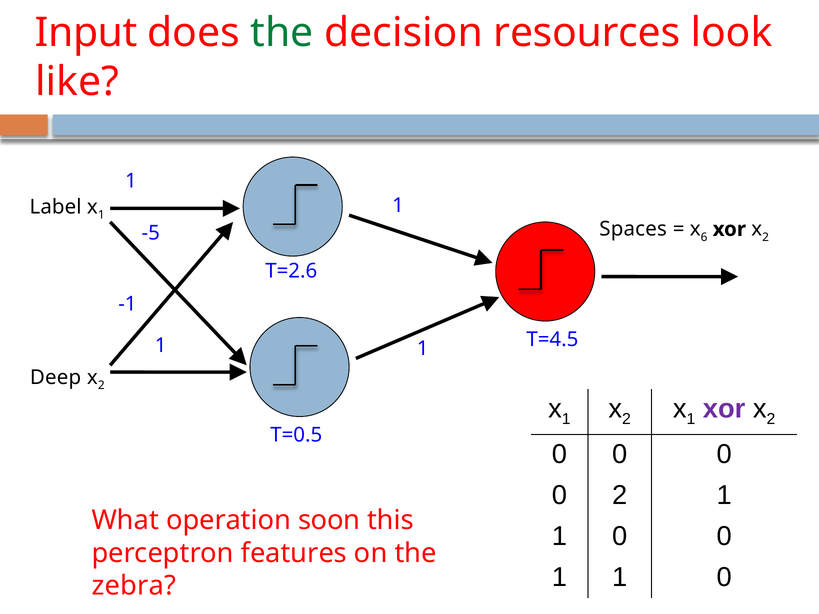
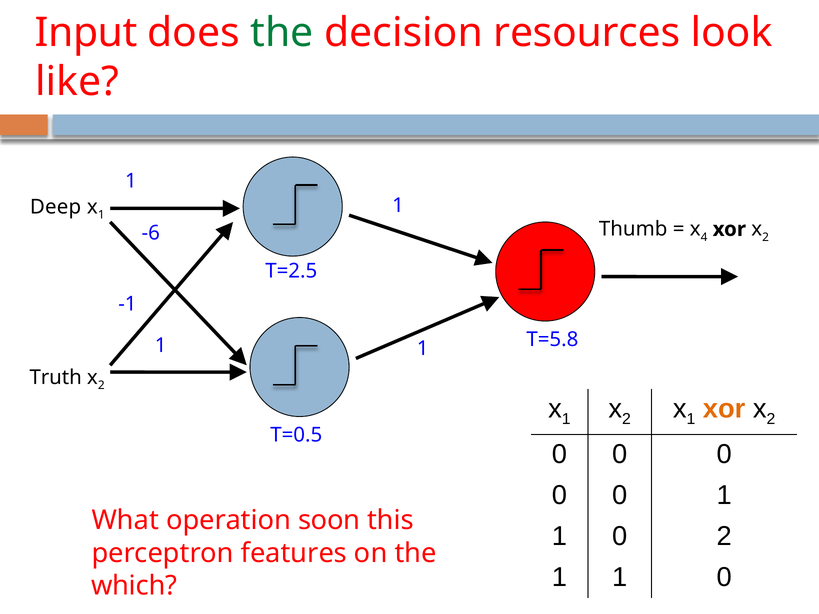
Label: Label -> Deep (56, 207)
Spaces: Spaces -> Thumb (633, 229)
6: 6 -> 4 (704, 237)
-5: -5 -> -6 (151, 233)
T=2.6: T=2.6 -> T=2.5 (291, 271)
T=4.5: T=4.5 -> T=5.8 (552, 340)
Deep: Deep -> Truth (56, 378)
xor colour: purple -> orange (724, 409)
2: 2 -> 0 (620, 495)
1 0 0: 0 -> 2 (724, 536)
zebra: zebra -> which (134, 586)
